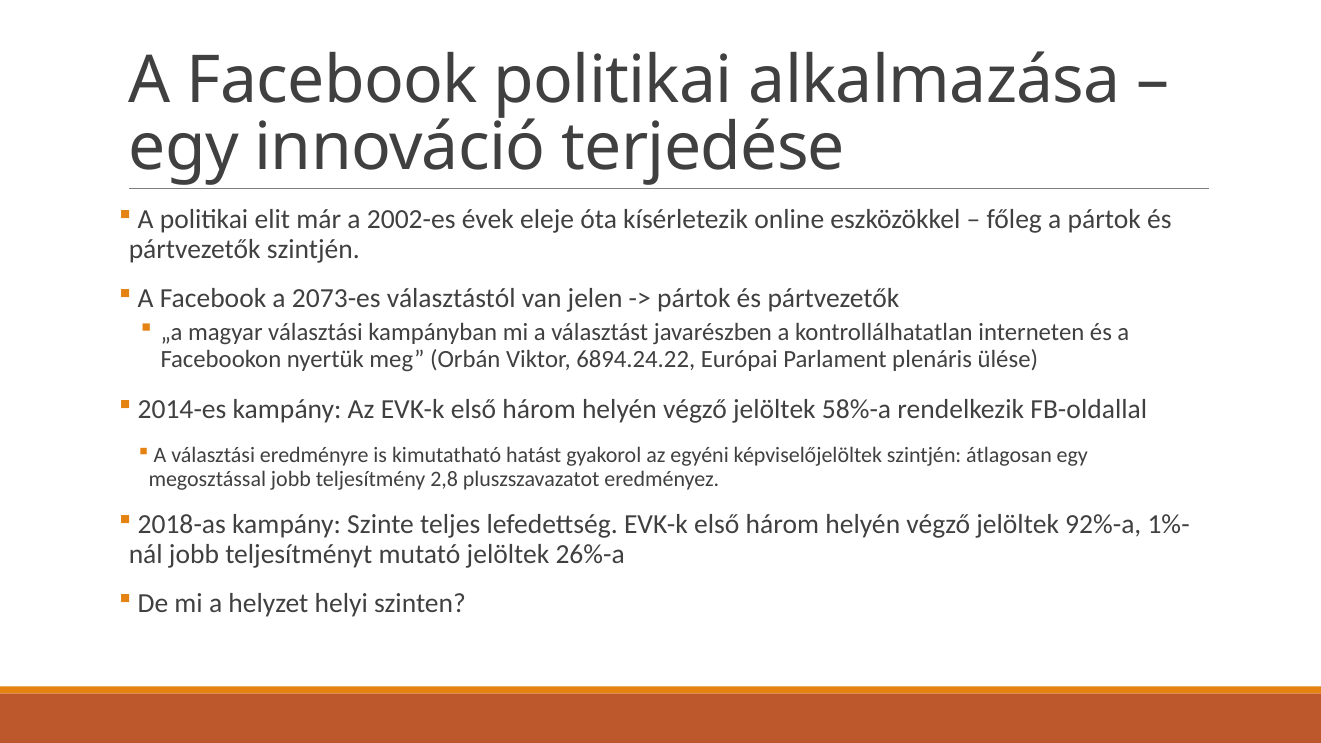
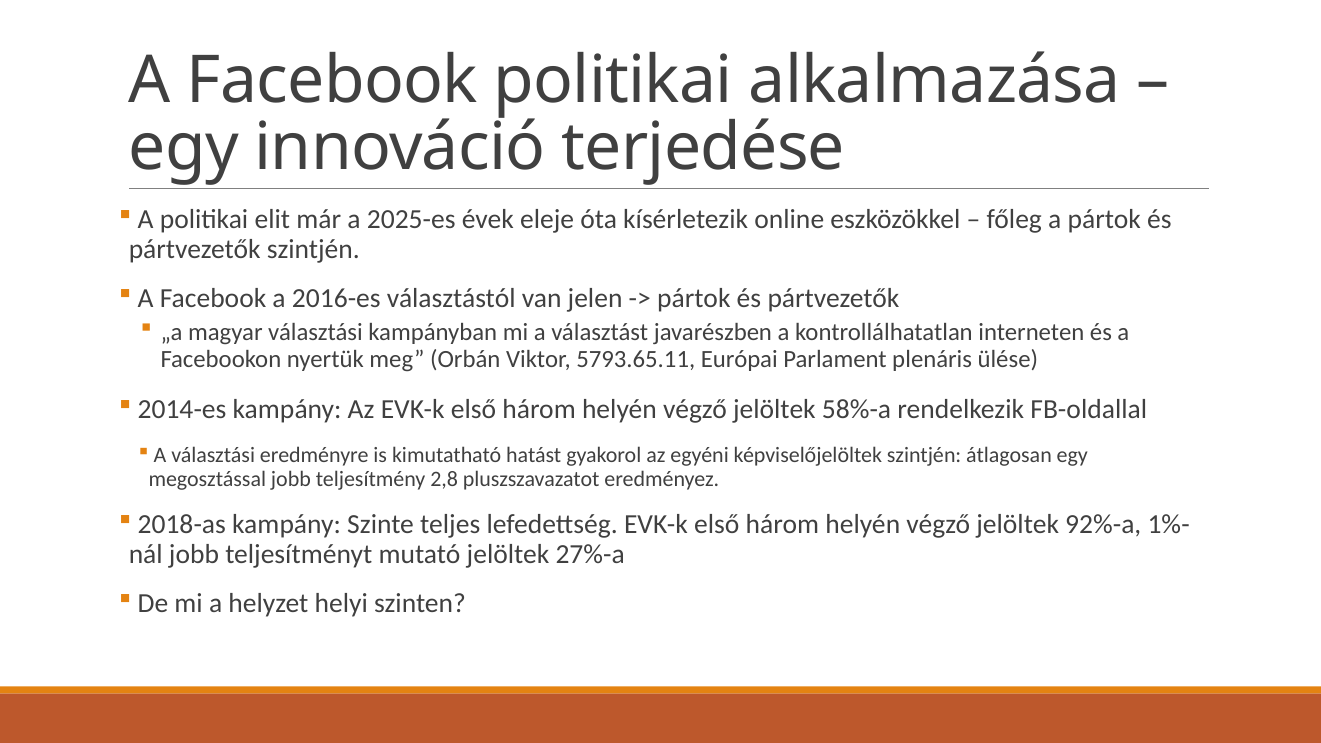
2002-es: 2002-es -> 2025-es (411, 220)
2073-es: 2073-es -> 2016-es (336, 298)
6894.24.22: 6894.24.22 -> 5793.65.11 (636, 359)
26%-a: 26%-a -> 27%-a (590, 555)
